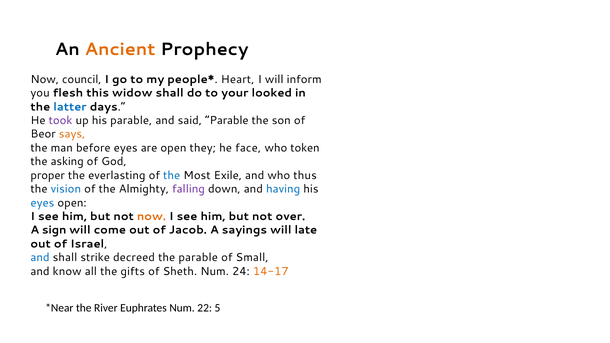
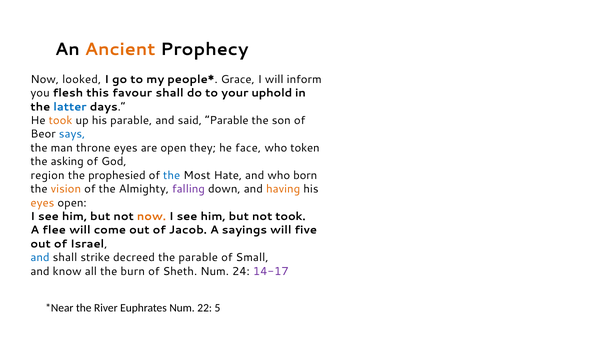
council: council -> looked (82, 79)
Heart: Heart -> Grace (238, 79)
widow: widow -> favour (132, 93)
looked: looked -> uphold (272, 93)
took colour: purple -> orange (61, 121)
says colour: orange -> blue (72, 134)
before: before -> throne (93, 148)
proper: proper -> region (48, 175)
everlasting: everlasting -> prophesied (117, 175)
Exile: Exile -> Hate (228, 175)
thus: thus -> born (305, 175)
vision colour: blue -> orange (66, 189)
having colour: blue -> orange (283, 189)
eyes colour: blue -> orange (42, 203)
not over: over -> took (290, 217)
sign: sign -> flee (54, 230)
late: late -> five (306, 230)
gifts: gifts -> burn (133, 271)
14-17 colour: orange -> purple (271, 271)
